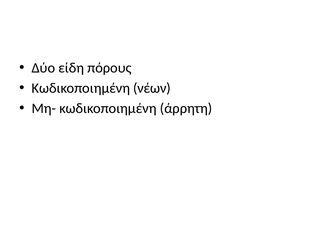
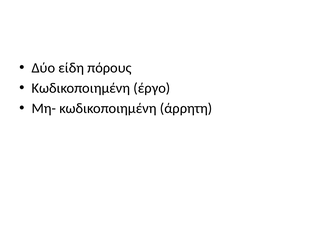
νέων: νέων -> έργο (152, 88)
